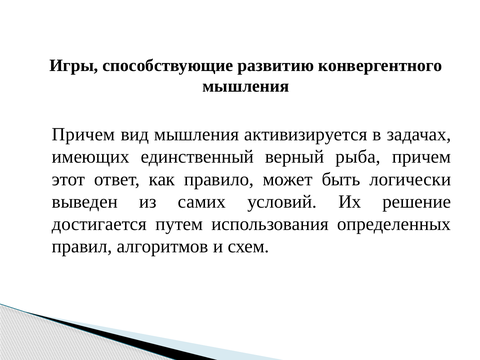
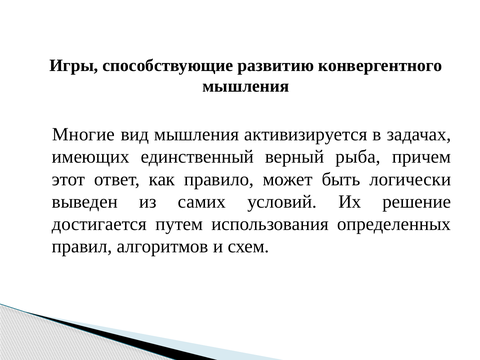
Причем: Причем -> Многие (84, 134)
